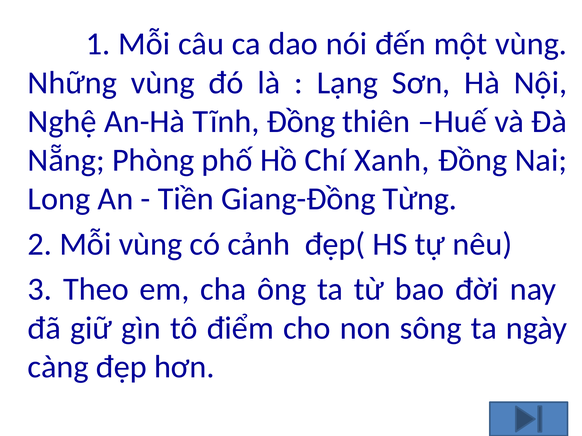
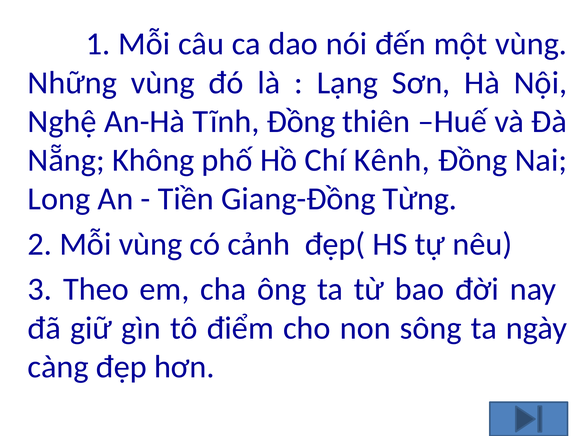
Phòng: Phòng -> Không (153, 160)
Xanh: Xanh -> Kênh (392, 160)
